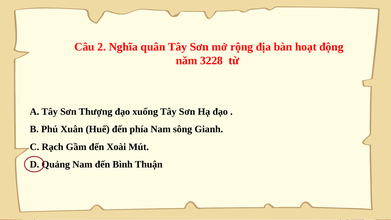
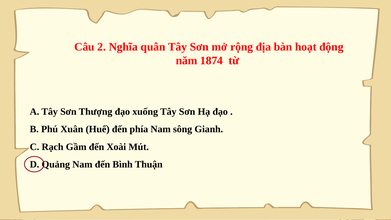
3228: 3228 -> 1874 (212, 61)
